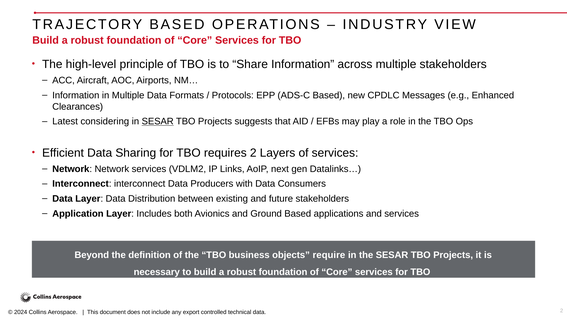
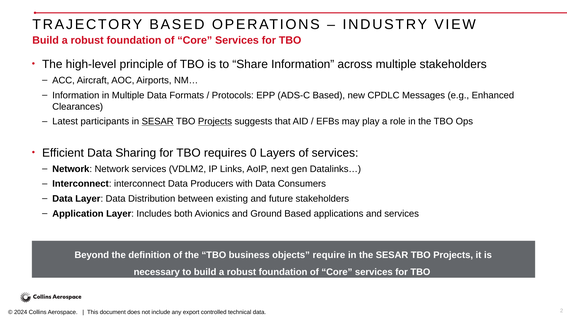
considering: considering -> participants (105, 121)
Projects underline: none -> present (215, 121)
requires 2: 2 -> 0 (253, 153)
